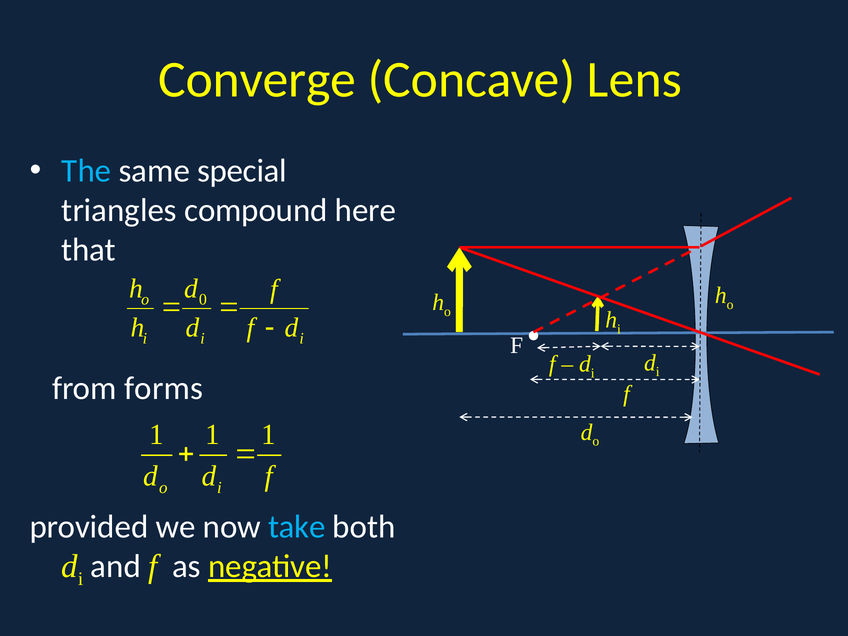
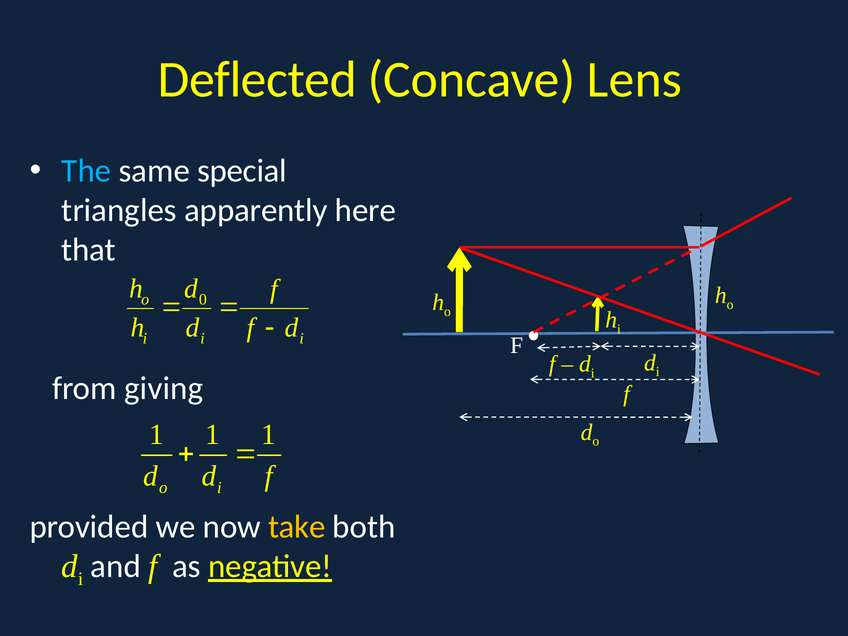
Converge: Converge -> Deflected (257, 80)
compound: compound -> apparently (256, 211)
forms: forms -> giving (164, 388)
take colour: light blue -> yellow (297, 527)
